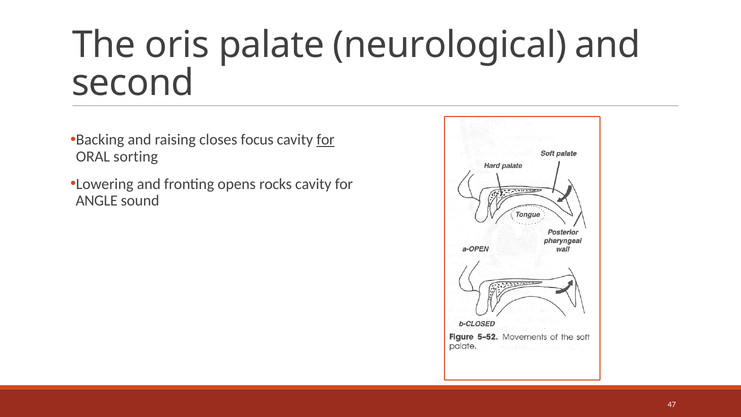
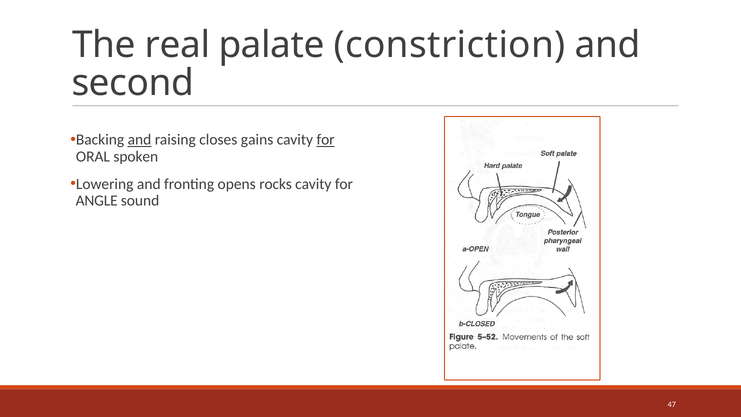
oris: oris -> real (177, 45)
neurological: neurological -> constriction (450, 45)
and underline: none -> present (139, 140)
focus: focus -> gains (257, 140)
sorting: sorting -> spoken (136, 156)
